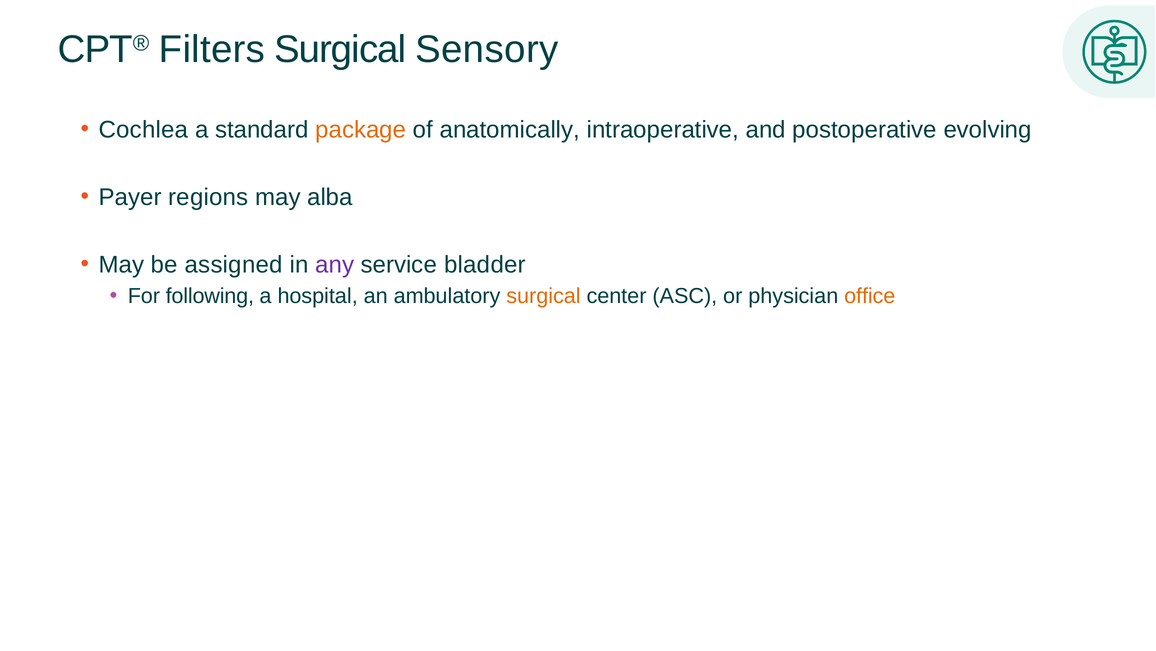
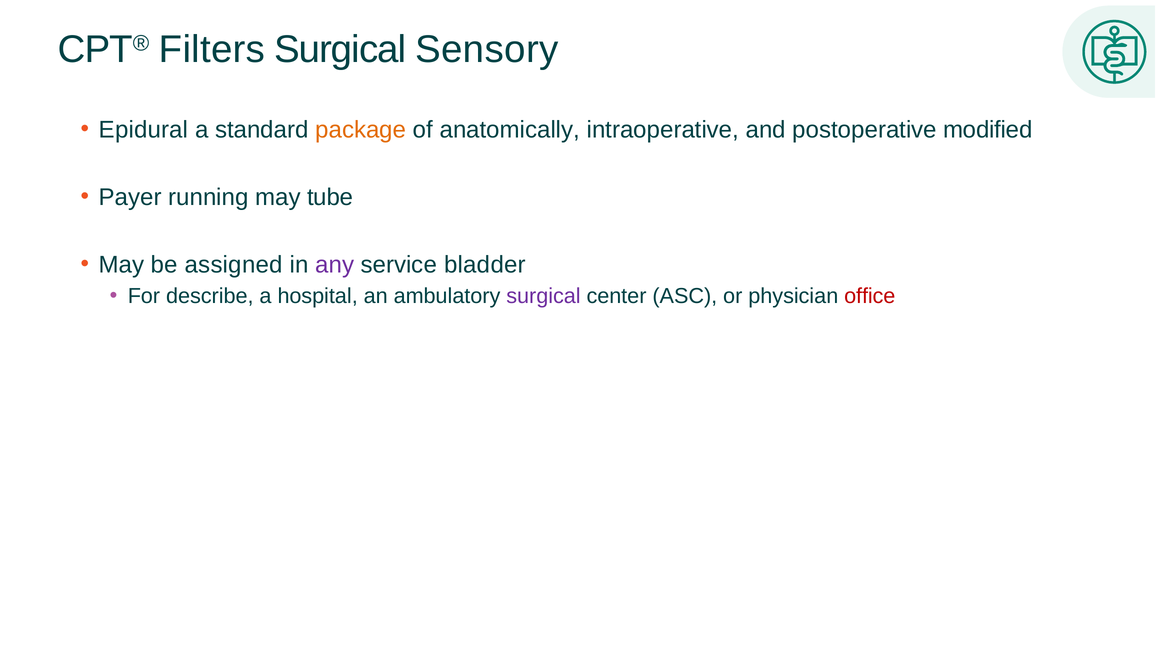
Cochlea: Cochlea -> Epidural (144, 130)
evolving: evolving -> modified (988, 130)
regions: regions -> running (208, 197)
alba: alba -> tube (330, 197)
following: following -> describe (210, 296)
surgical colour: orange -> purple (543, 296)
office colour: orange -> red (870, 296)
